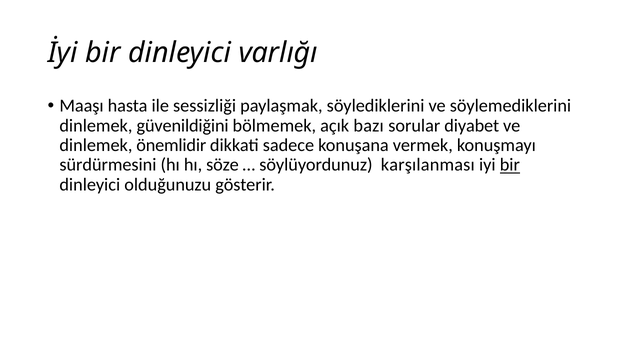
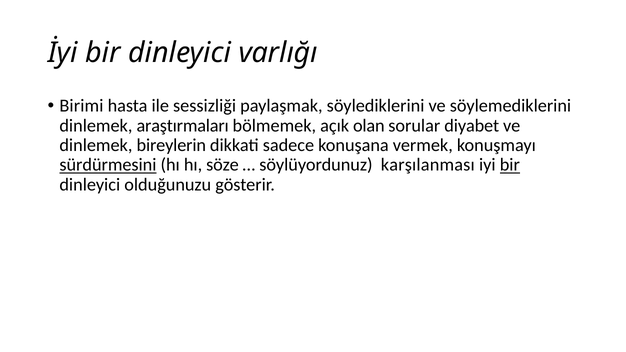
Maaşı: Maaşı -> Birimi (81, 106)
güvenildiğini: güvenildiğini -> araştırmaları (183, 126)
bazı: bazı -> olan (369, 126)
önemlidir: önemlidir -> bireylerin (171, 145)
sürdürmesini underline: none -> present (108, 165)
